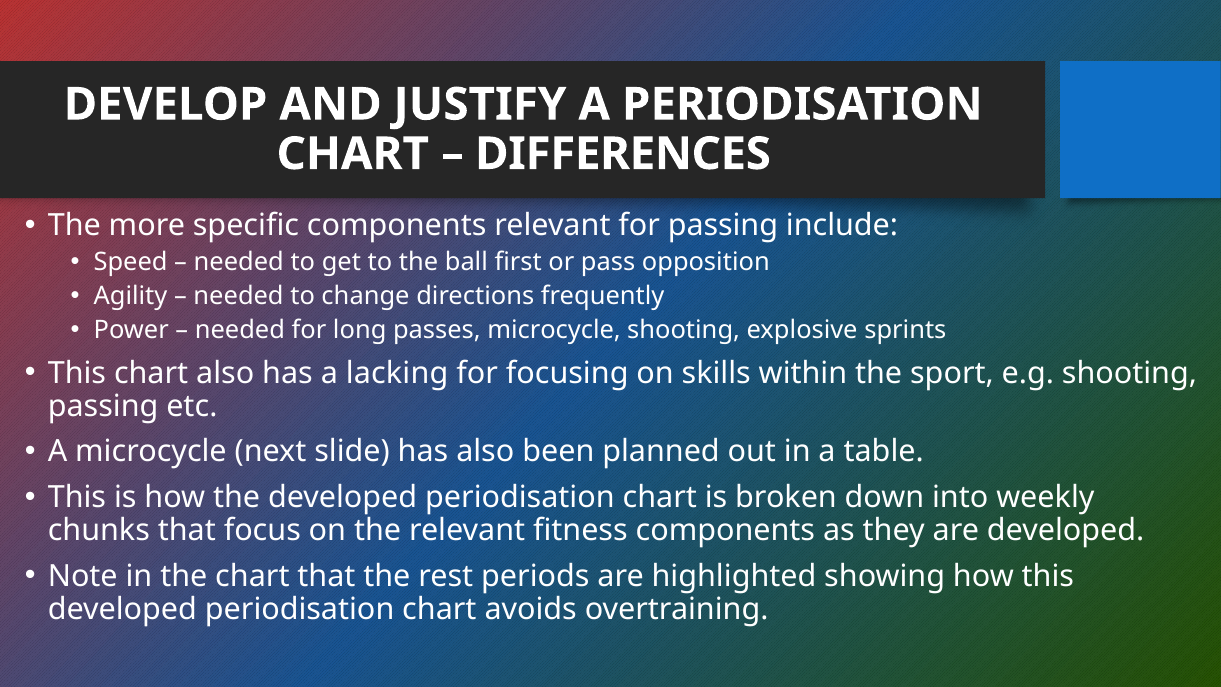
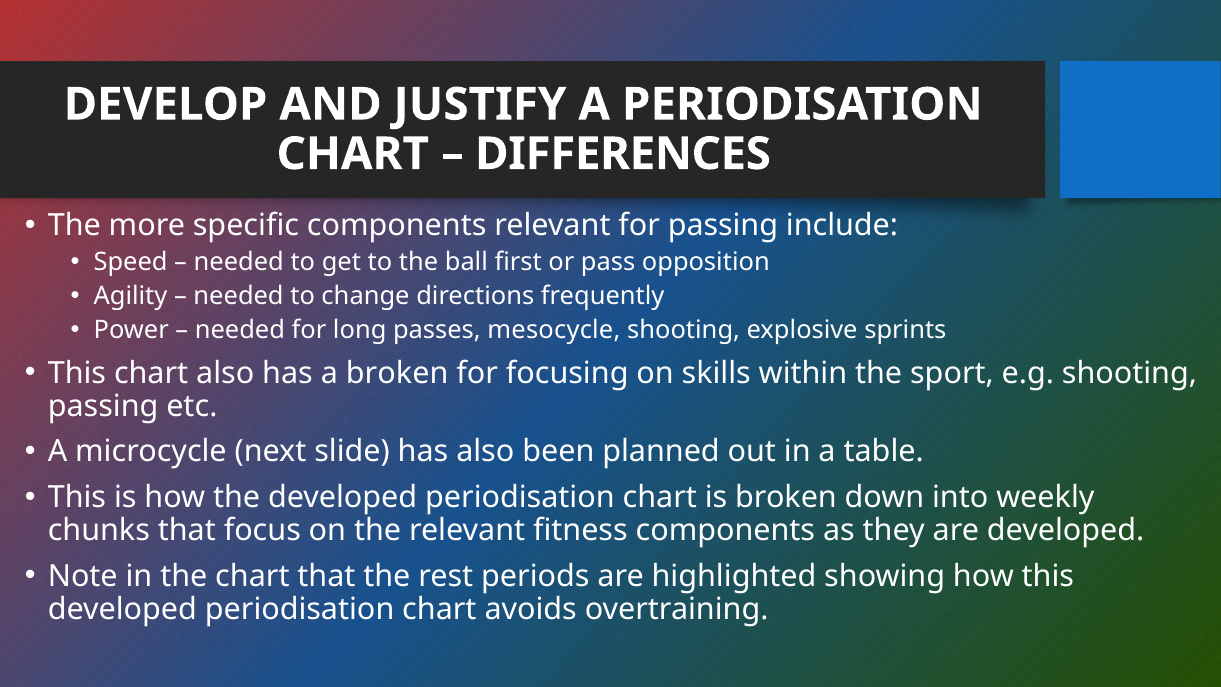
passes microcycle: microcycle -> mesocycle (554, 330)
a lacking: lacking -> broken (397, 373)
